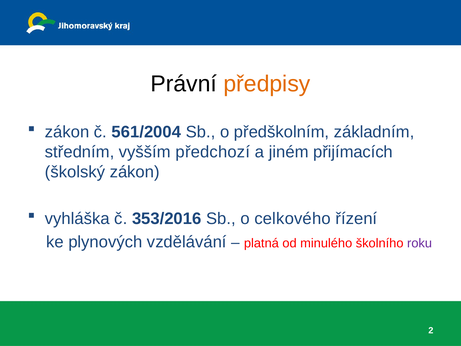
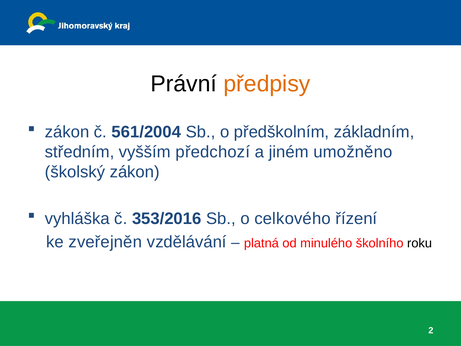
přijímacích: přijímacích -> umožněno (353, 152)
plynových: plynových -> zveřejněn (105, 242)
roku colour: purple -> black (420, 243)
